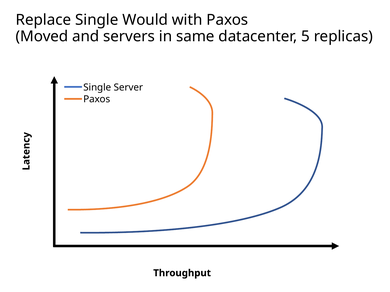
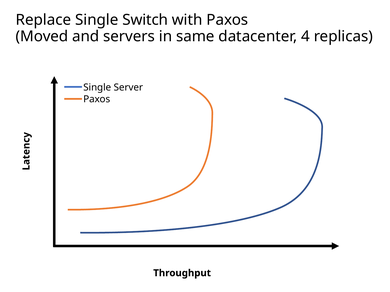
Would: Would -> Switch (145, 20)
5: 5 -> 4 (306, 36)
